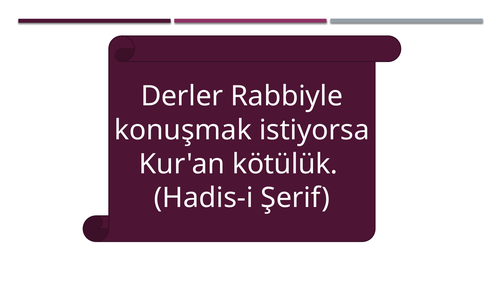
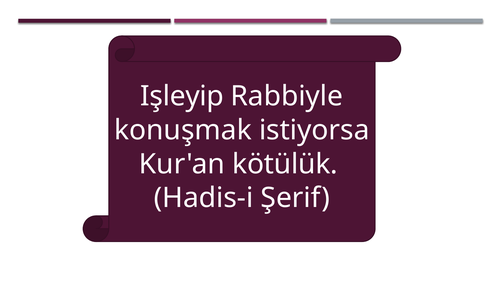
Derler: Derler -> Işleyip (182, 96)
